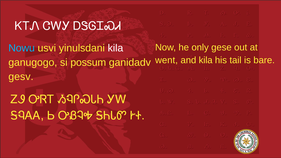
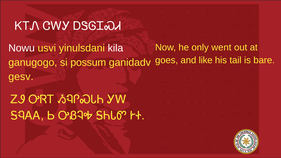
gese: gese -> went (221, 47)
Nowu colour: light blue -> white (22, 48)
went: went -> goes (167, 60)
and kila: kila -> like (206, 60)
